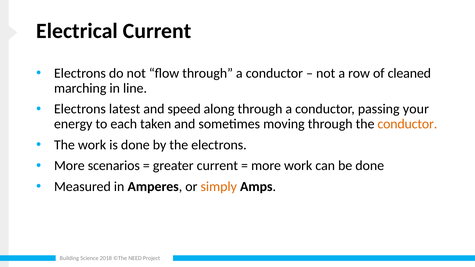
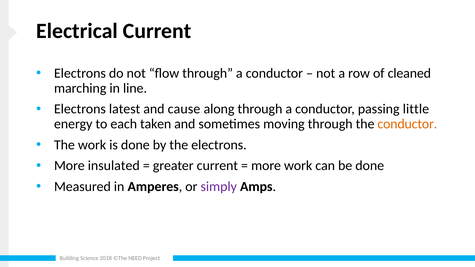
speed: speed -> cause (184, 109)
your: your -> little (416, 109)
scenarios: scenarios -> insulated (114, 166)
simply colour: orange -> purple (219, 187)
